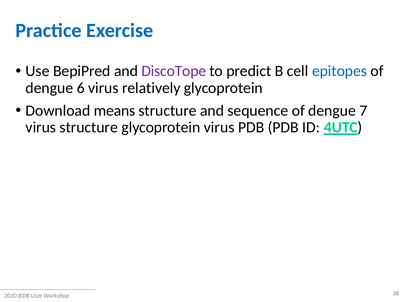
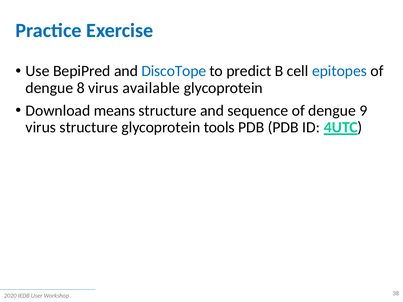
DiscoTope colour: purple -> blue (174, 71)
6: 6 -> 8 (81, 88)
relatively: relatively -> available (151, 88)
7: 7 -> 9 (363, 111)
glycoprotein virus: virus -> tools (219, 128)
